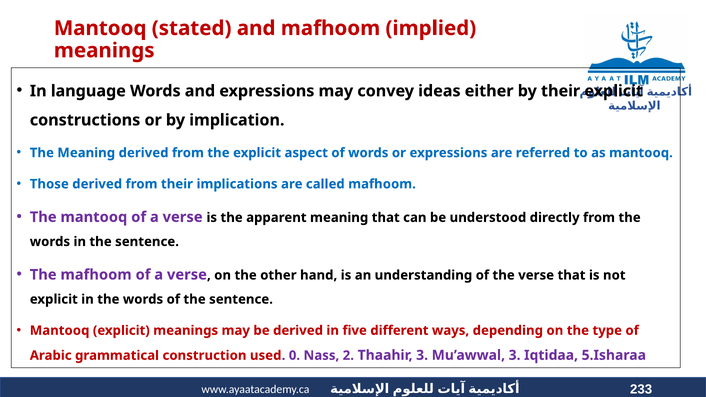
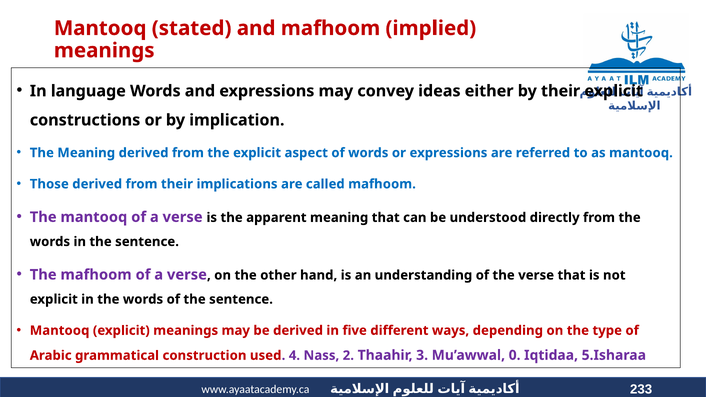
0: 0 -> 4 (294, 356)
Mu’awwal 3: 3 -> 0 (515, 355)
